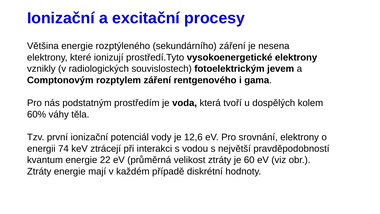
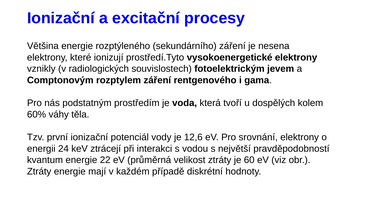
74: 74 -> 24 (63, 148)
